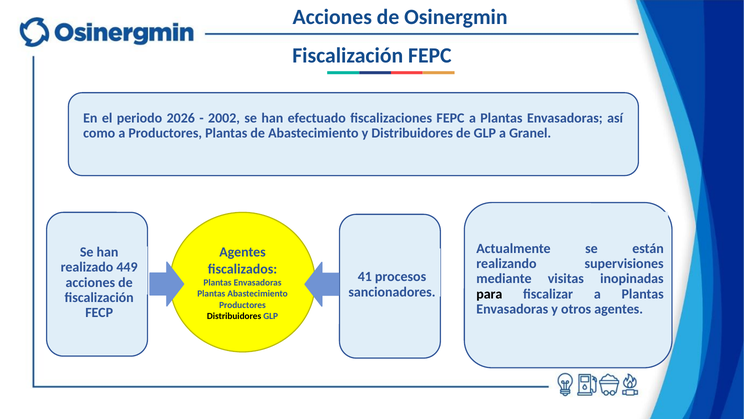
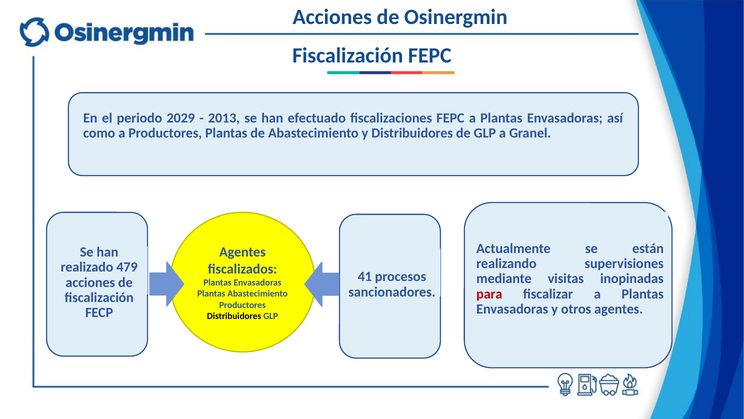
2026: 2026 -> 2029 (181, 118)
2002: 2002 -> 2013 (224, 118)
449: 449 -> 479 (127, 267)
para colour: black -> red (489, 294)
